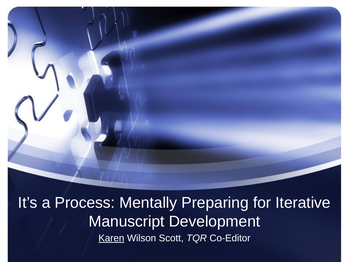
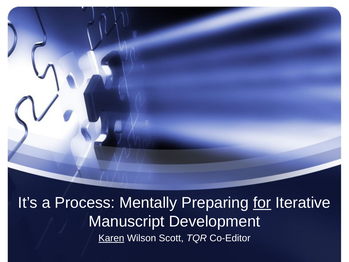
for underline: none -> present (262, 203)
